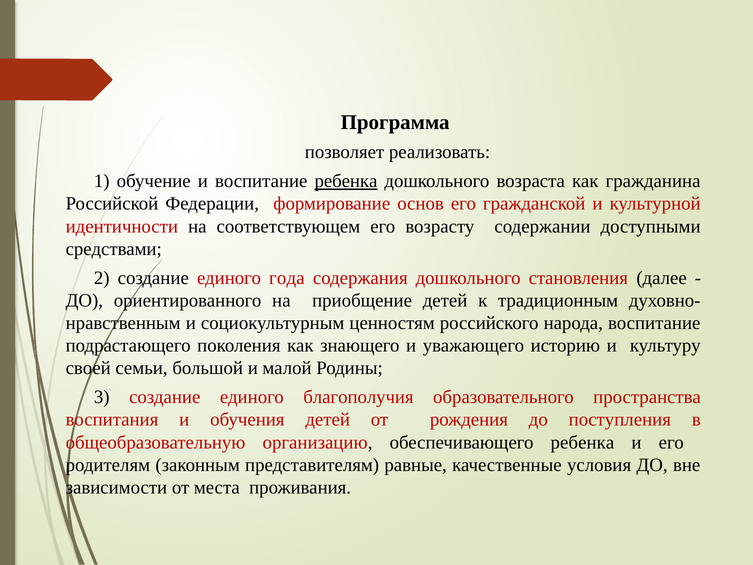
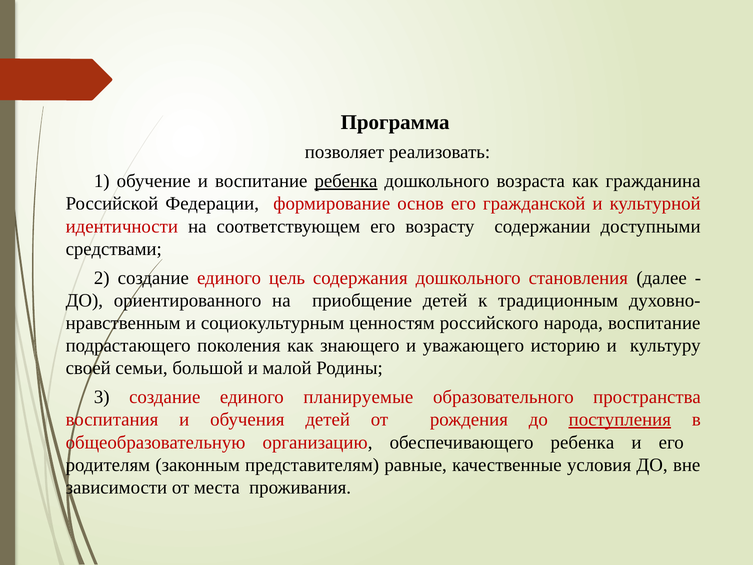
года: года -> цель (287, 278)
благополучия: благополучия -> планируемые (358, 397)
поступления underline: none -> present (620, 419)
